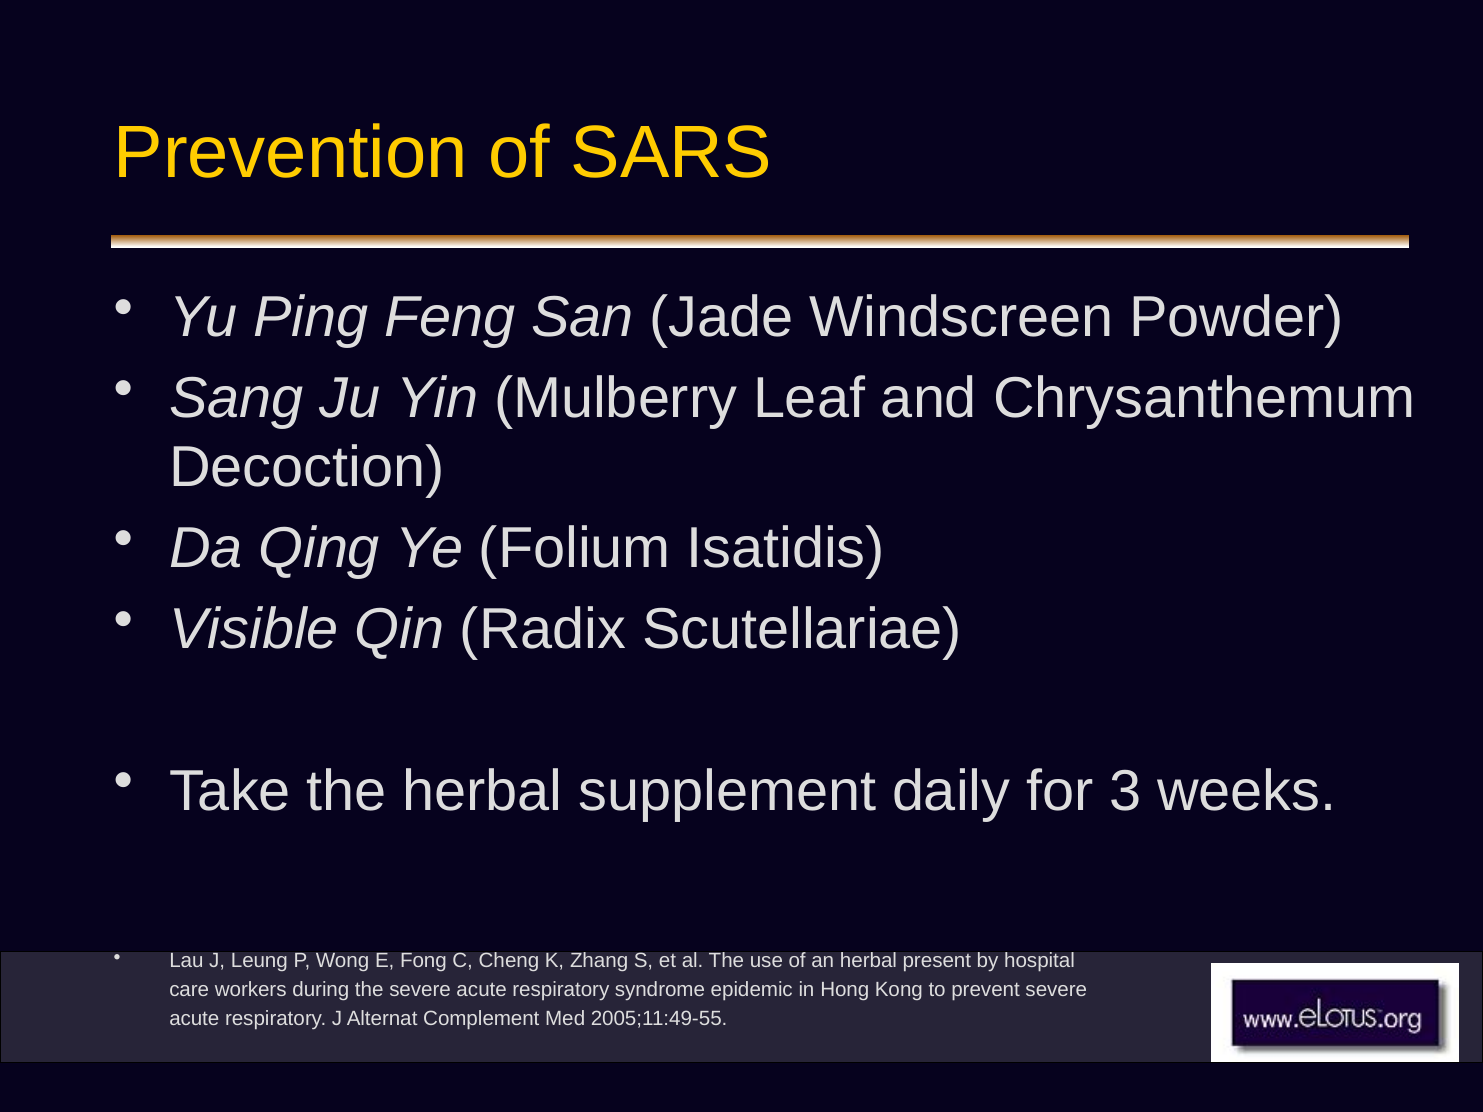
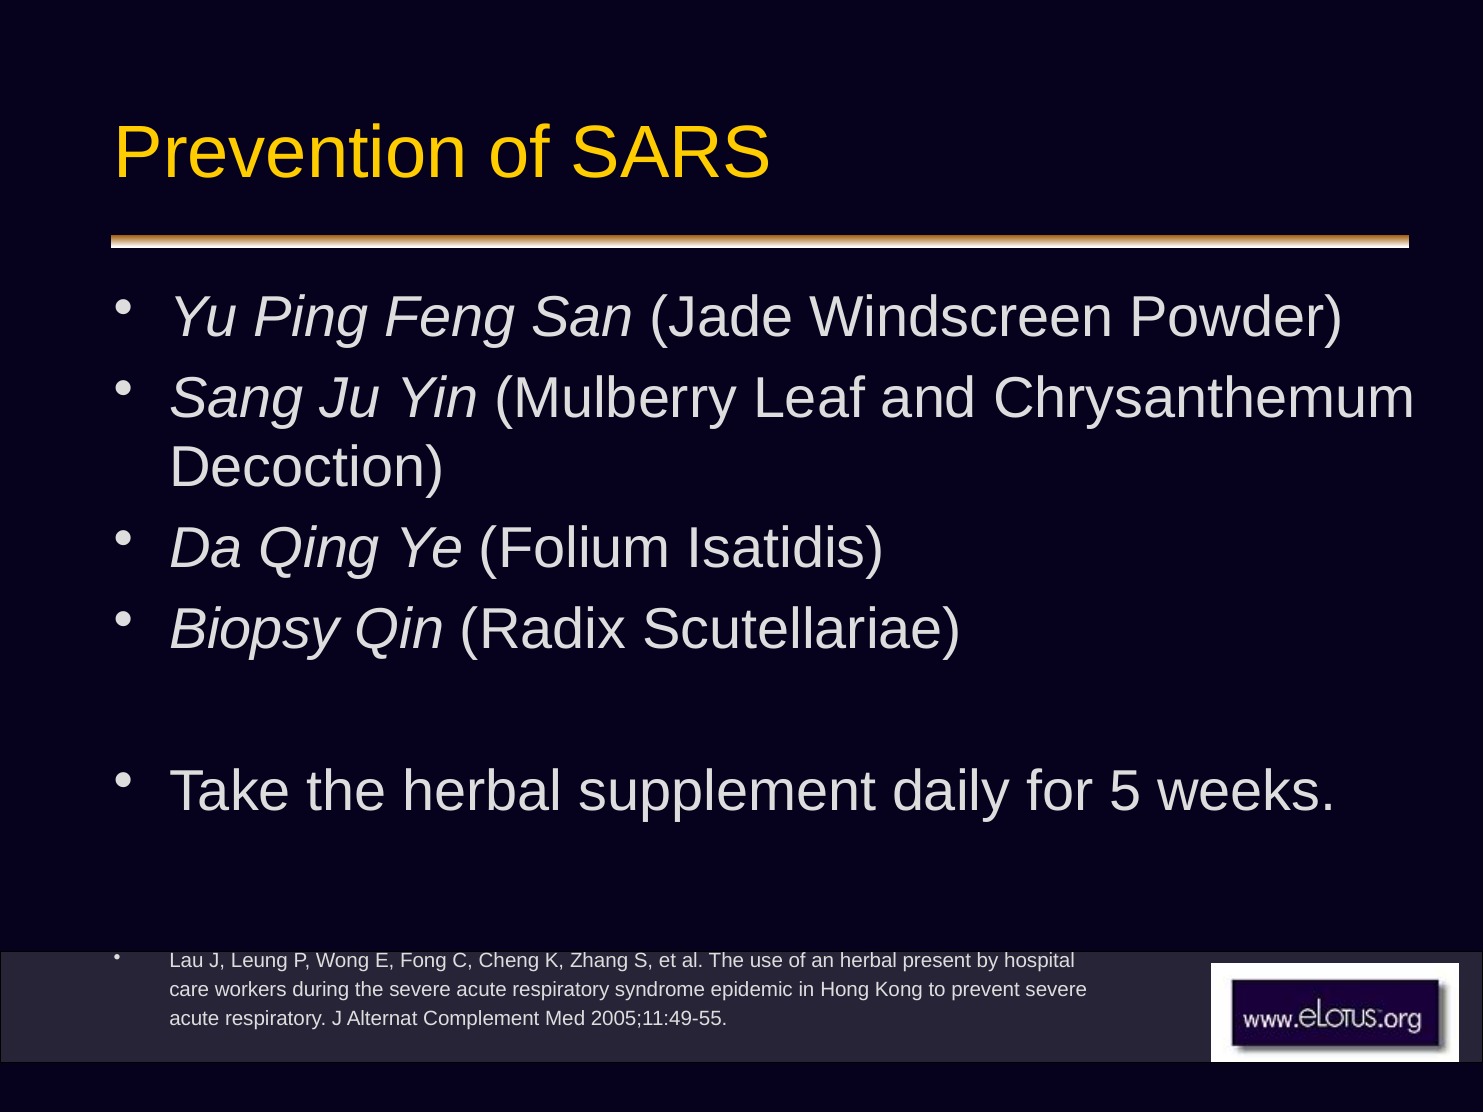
Visible: Visible -> Biopsy (254, 630)
3: 3 -> 5 (1125, 791)
